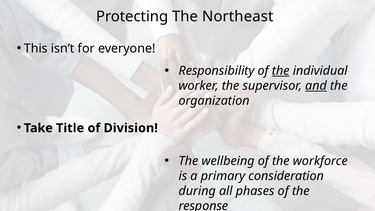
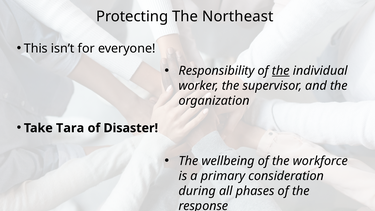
and underline: present -> none (316, 86)
Title: Title -> Tara (70, 128)
Division: Division -> Disaster (131, 128)
